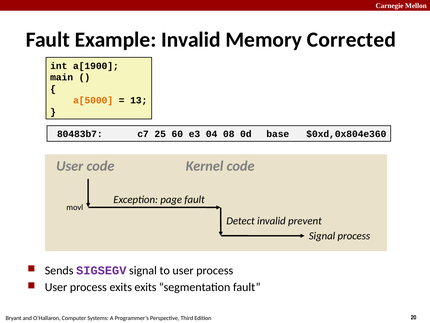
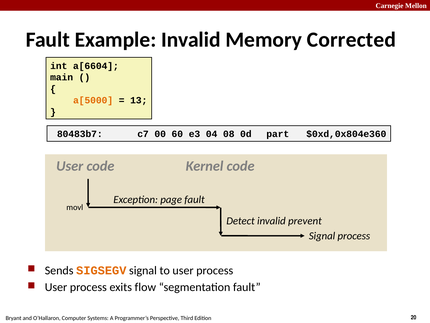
a[1900: a[1900 -> a[6604 (96, 66)
25: 25 -> 00 (160, 134)
base: base -> part (278, 134)
SIGSEGV colour: purple -> orange (101, 270)
exits exits: exits -> flow (145, 287)
